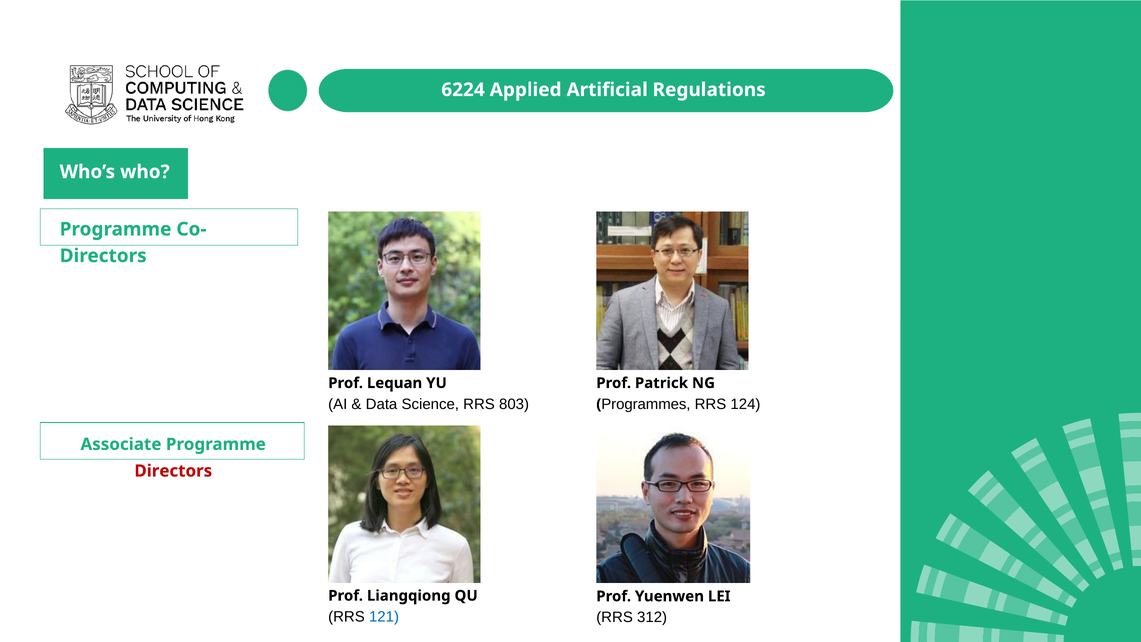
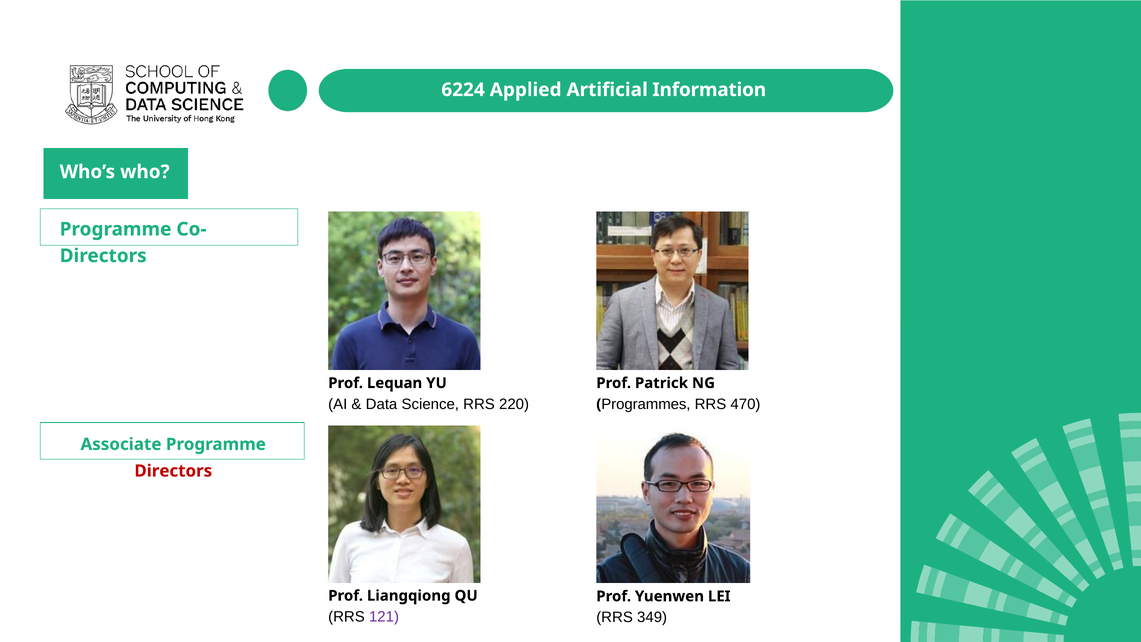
Regulations: Regulations -> Information (709, 90)
803: 803 -> 220 (514, 404)
124: 124 -> 470 (745, 404)
121 colour: blue -> purple (384, 617)
312: 312 -> 349 (652, 617)
